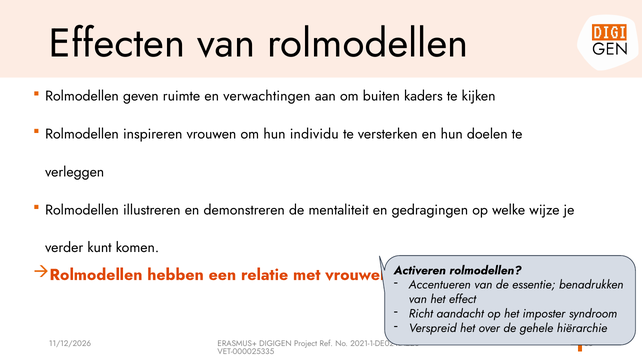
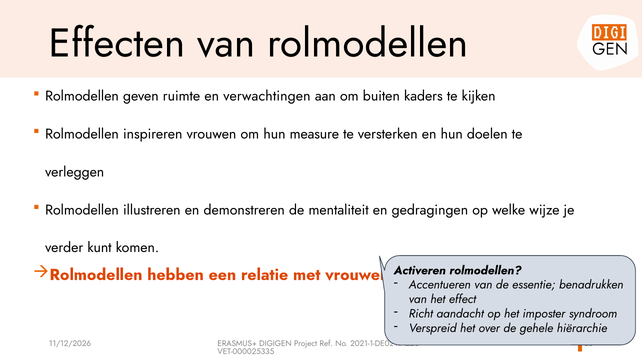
individu: individu -> measure (314, 134)
